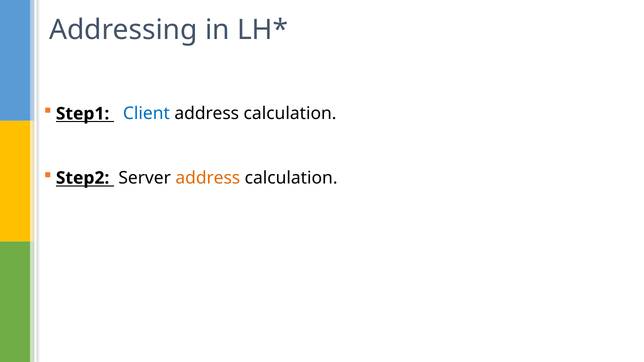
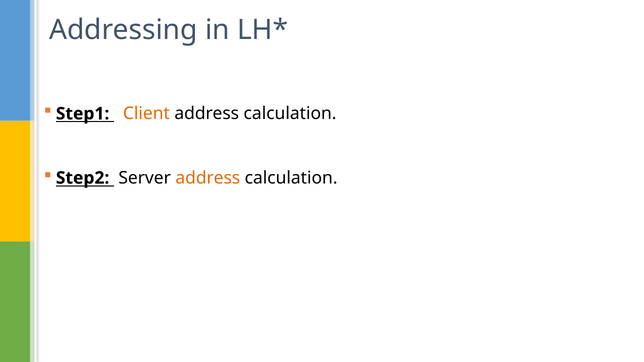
Client colour: blue -> orange (146, 114)
